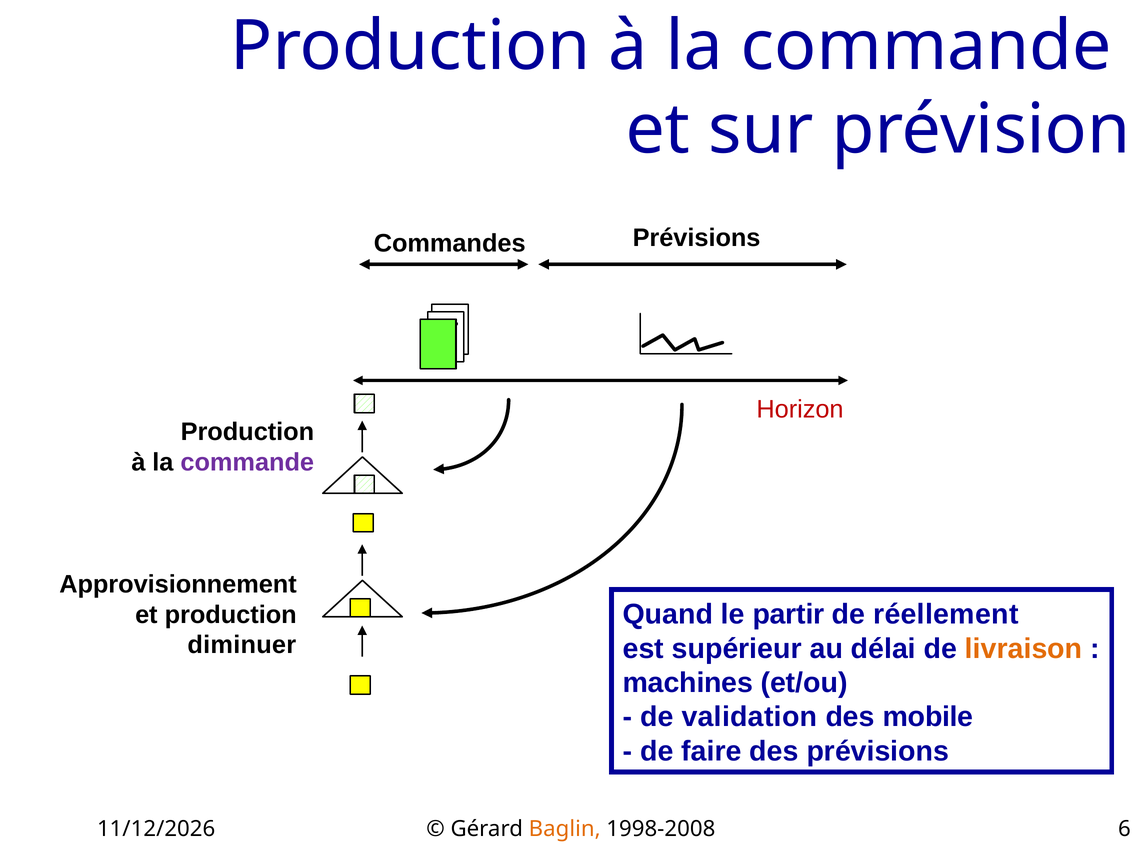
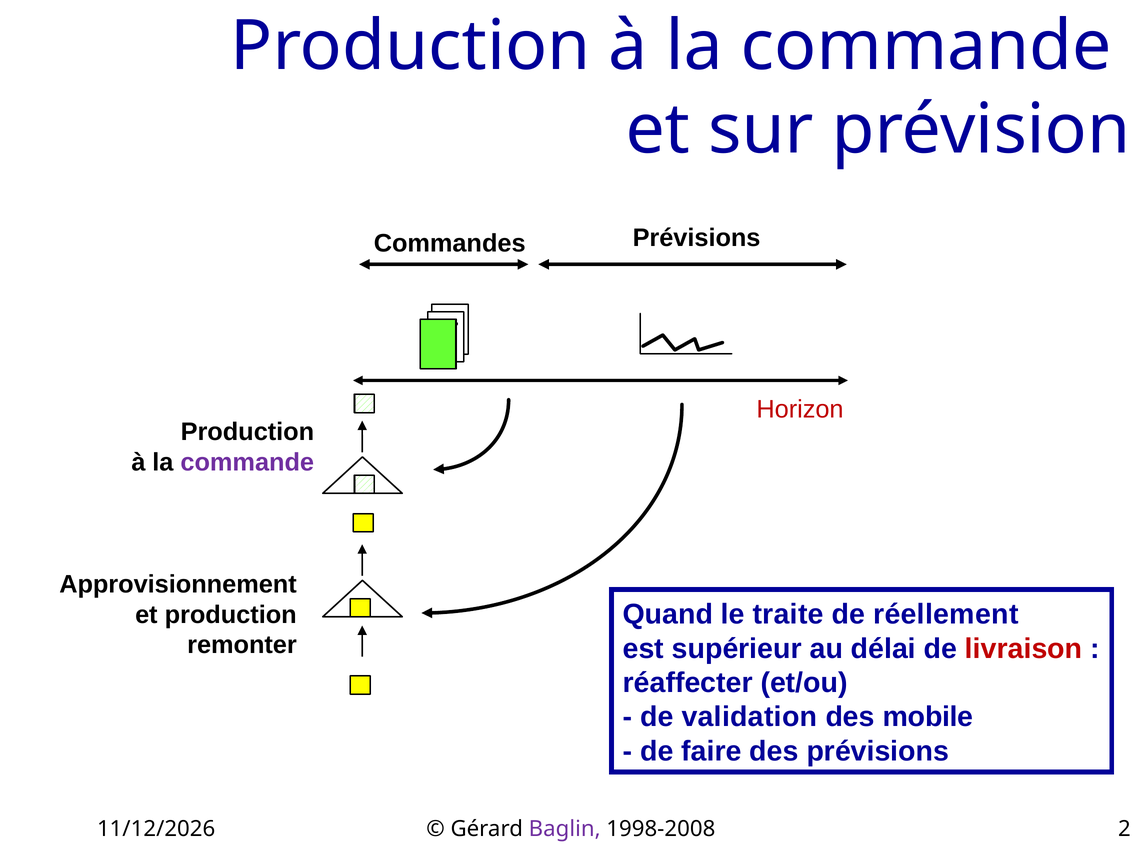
partir: partir -> traite (788, 615)
diminuer: diminuer -> remonter (242, 645)
livraison colour: orange -> red (1024, 649)
machines: machines -> réaffecter (688, 683)
Baglin colour: orange -> purple (565, 830)
6: 6 -> 2 (1124, 830)
